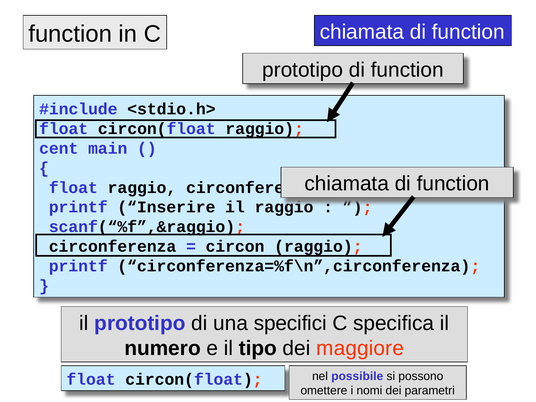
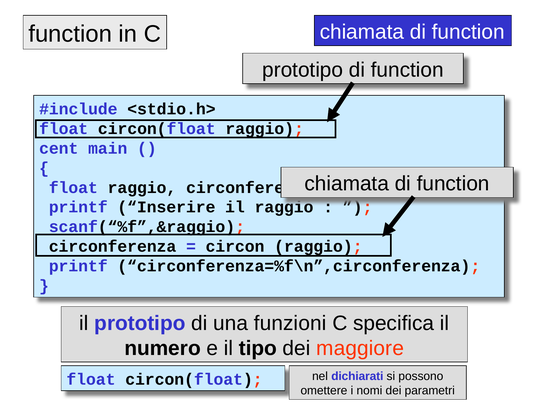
specifici: specifici -> funzioni (290, 323)
possibile: possibile -> dichiarati (357, 376)
